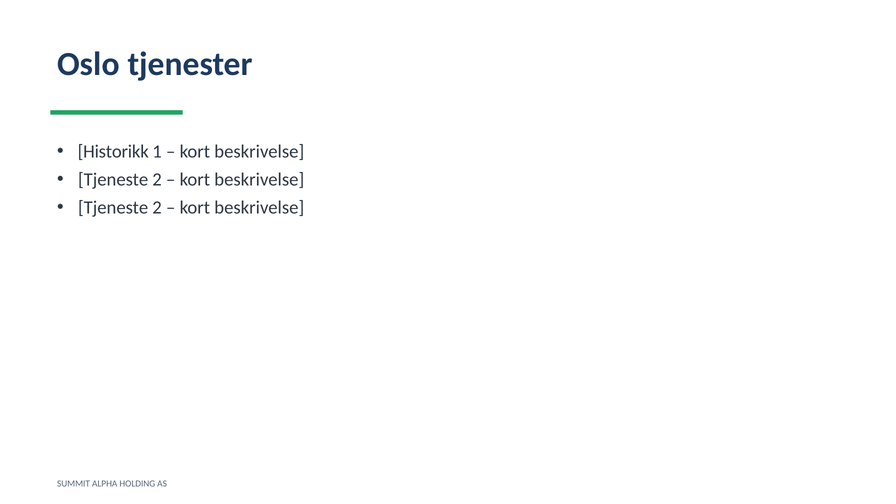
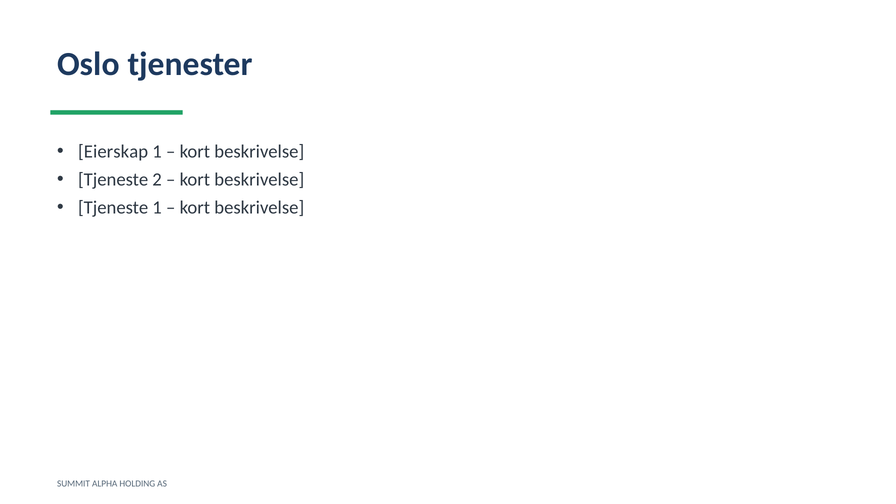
Historikk: Historikk -> Eierskap (113, 152)
2: 2 -> 1 (157, 208)
